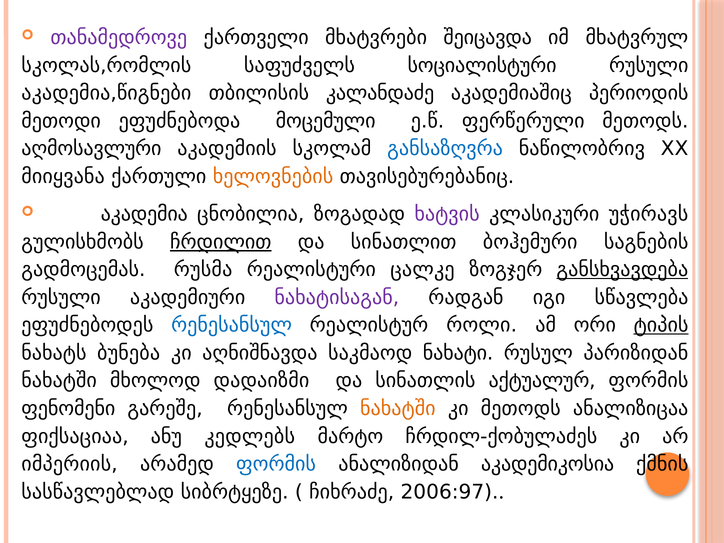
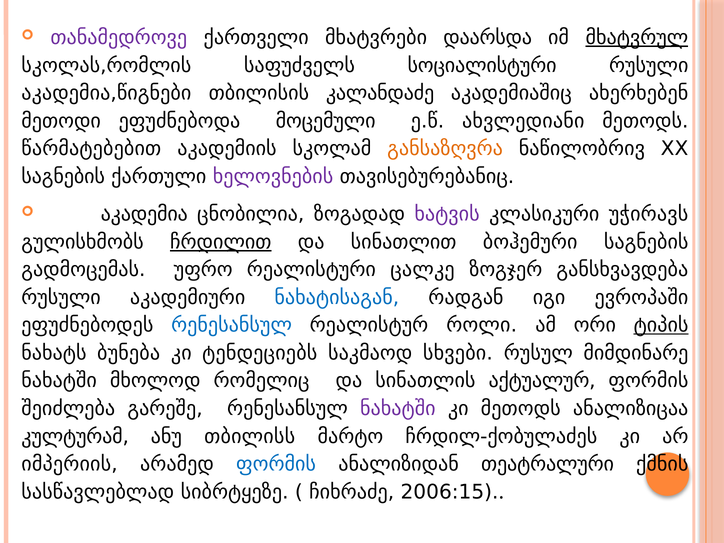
შეიცავდა: შეიცავდა -> დაარსდა (488, 38)
მხატვრულ underline: none -> present (637, 38)
პერიოდის: პერიოდის -> ახერხებენ (639, 93)
ფერწერული: ფერწერული -> ახვლედიანი (523, 121)
აღმოსავლური: აღმოსავლური -> წარმატებებით (91, 149)
განსაზღვრა colour: blue -> orange (445, 149)
მიიყვანა: მიიყვანა -> საგნების (63, 176)
ხელოვნების colour: orange -> purple (273, 176)
რუსმა: რუსმა -> უფრო (203, 270)
განსხვავდება underline: present -> none (622, 270)
ნახატისაგან colour: purple -> blue (337, 298)
სწავლება: სწავლება -> ევროპაში (641, 298)
აღნიშნავდა: აღნიშნავდა -> ტენდეციებს (260, 353)
ნახატი: ნახატი -> სხვები (458, 353)
პარიზიდან: პარიზიდან -> მიმდინარე (636, 353)
დადაიზმი: დადაიზმი -> რომელიც (262, 381)
ფენომენი: ფენომენი -> შეიძლება (68, 409)
ნახატში colour: orange -> purple (398, 409)
ფიქსაციაა: ფიქსაციაა -> კულტურამ (75, 436)
კედლებს: კედლებს -> თბილისს (250, 436)
აკადემიკოსია: აკადემიკოსია -> თეატრალური (548, 464)
2006:97: 2006:97 -> 2006:15 (450, 492)
